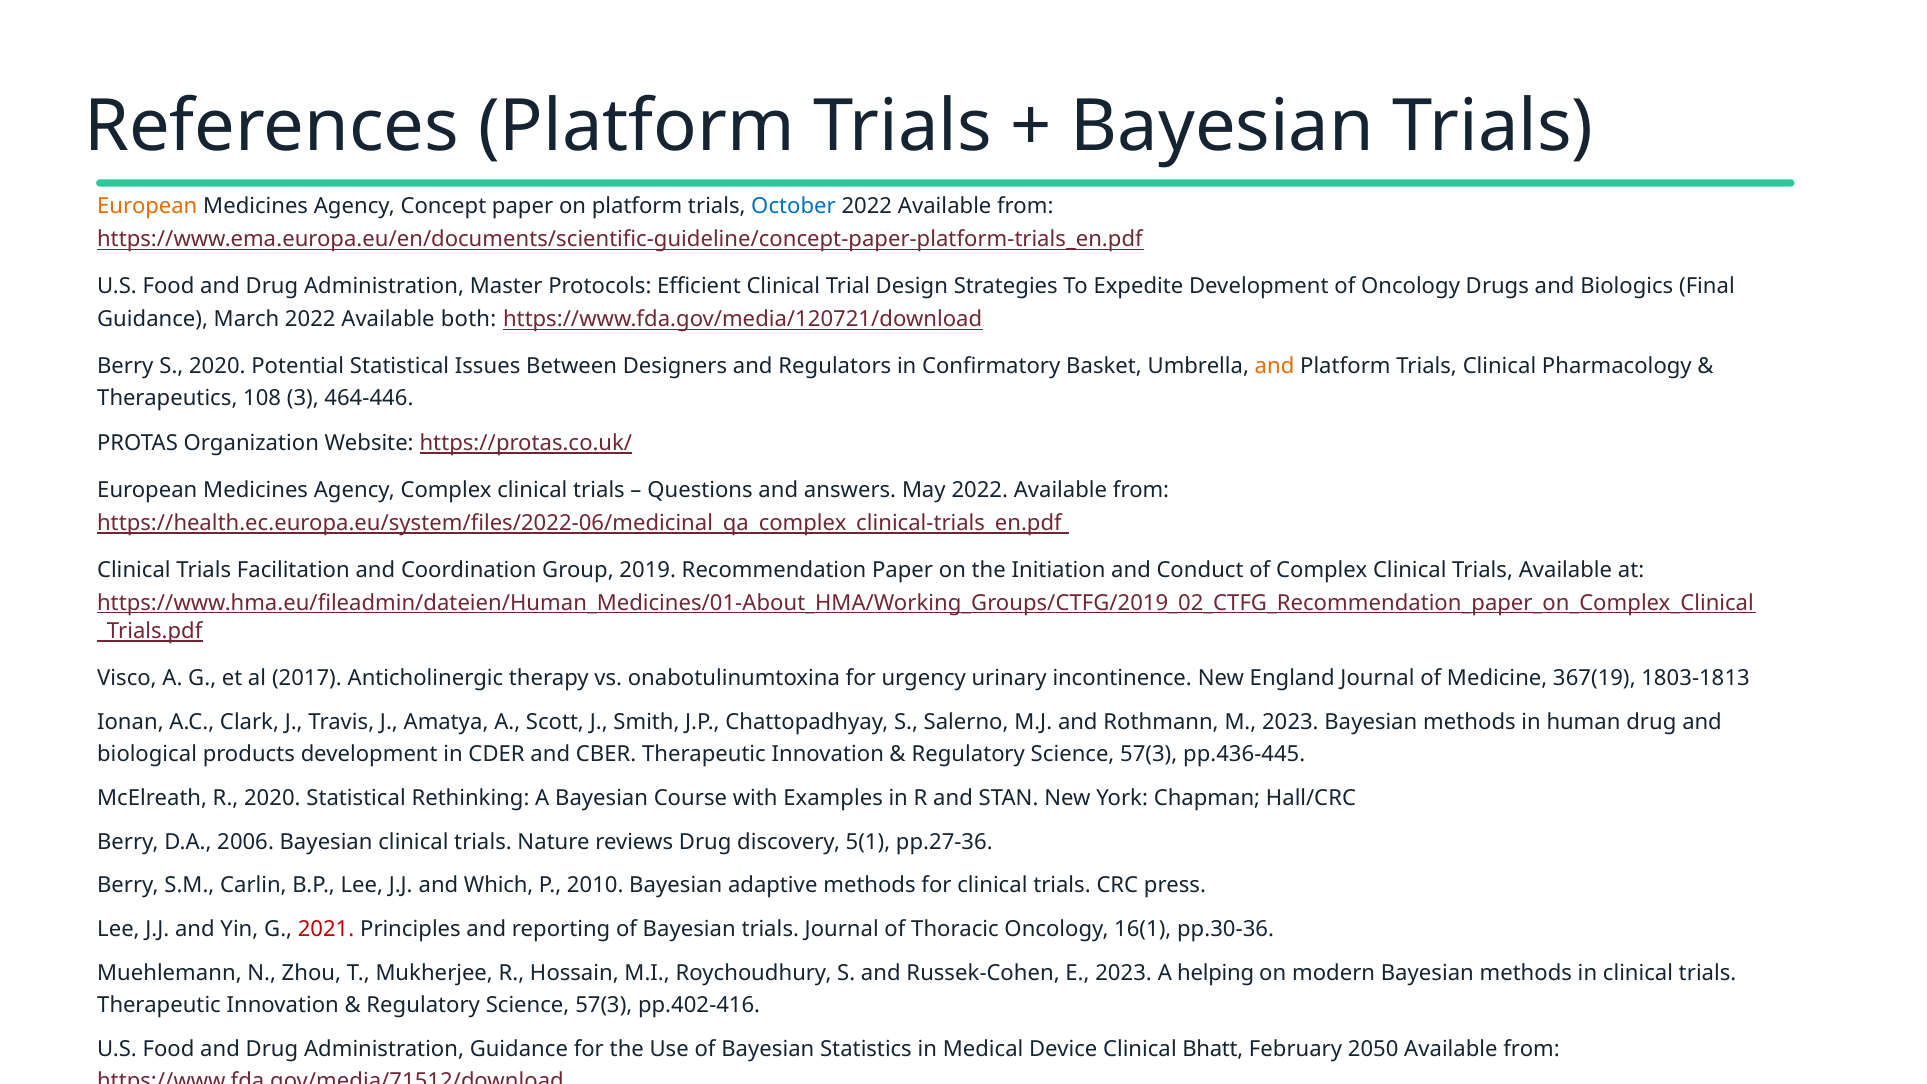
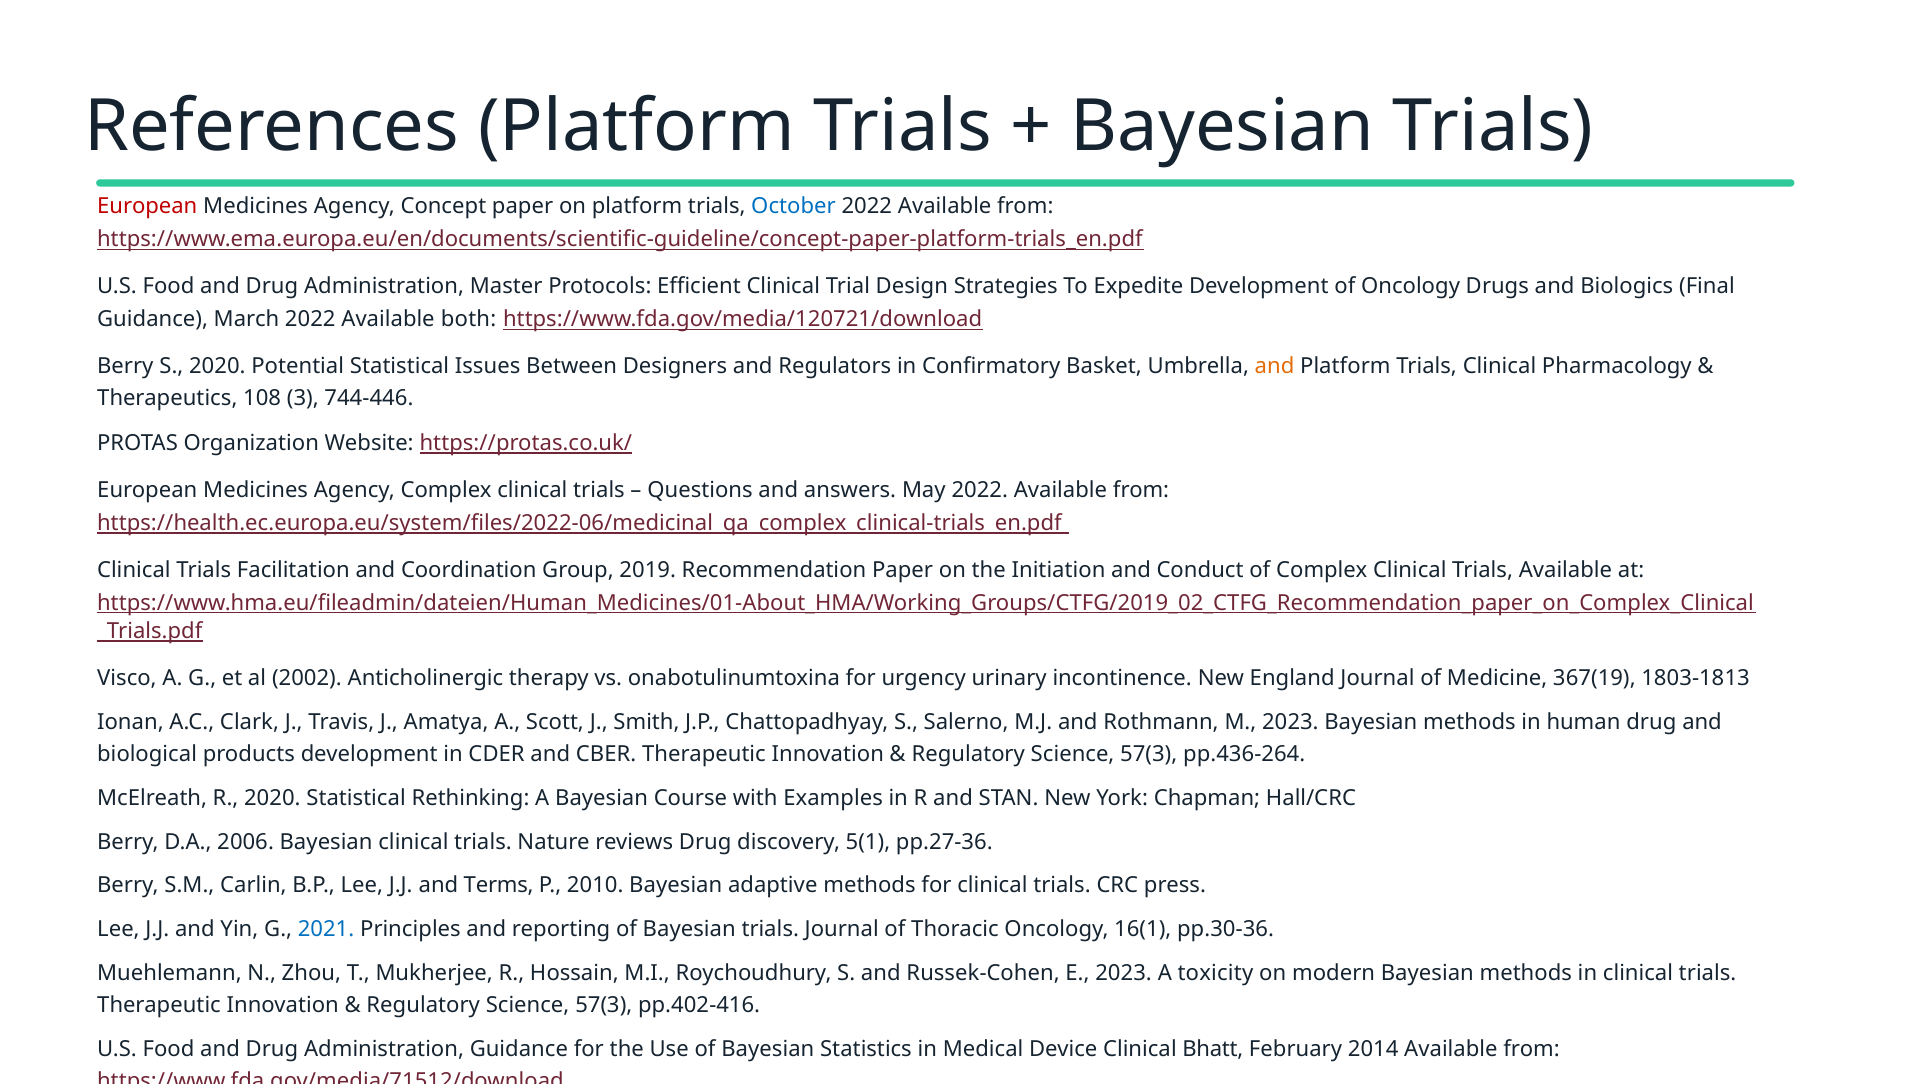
European colour: orange -> red (147, 207)
464-446: 464-446 -> 744-446 (369, 398)
2017: 2017 -> 2002 (307, 678)
pp.436-445: pp.436-445 -> pp.436-264 (1244, 754)
Which: Which -> Terms (499, 886)
2021 colour: red -> blue (326, 929)
helping: helping -> toxicity (1215, 973)
2050: 2050 -> 2014 (1373, 1049)
